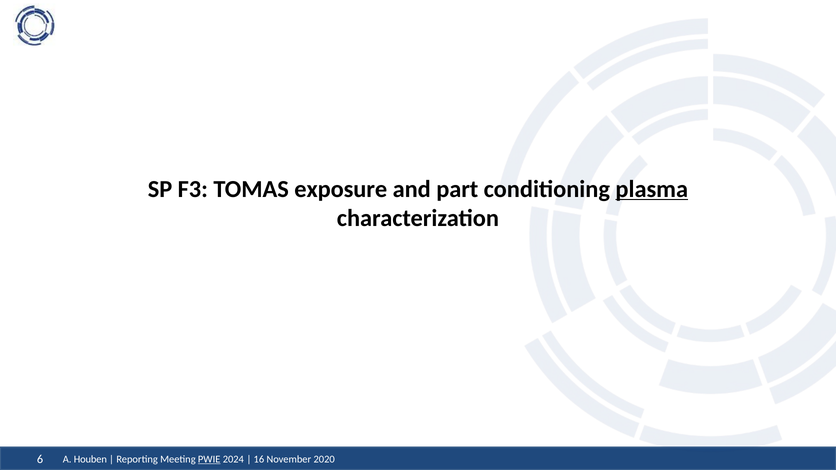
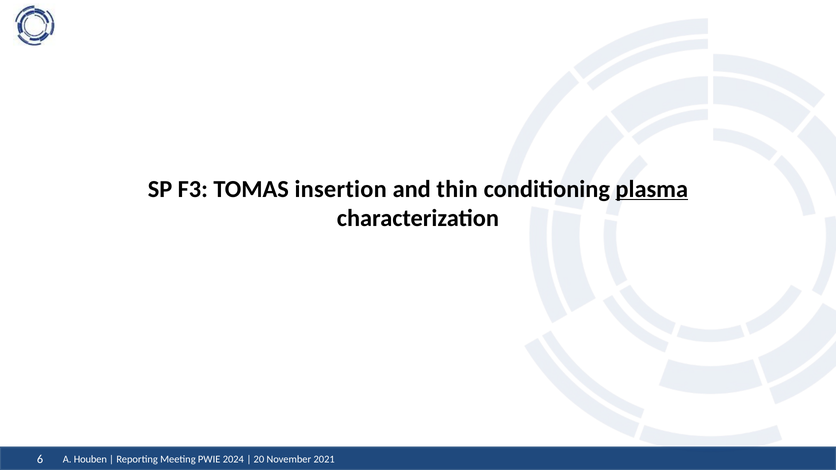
exposure: exposure -> insertion (341, 189)
part: part -> thin (457, 189)
PWIE underline: present -> none (209, 460)
16: 16 -> 20 (259, 460)
2020: 2020 -> 2021 (324, 460)
